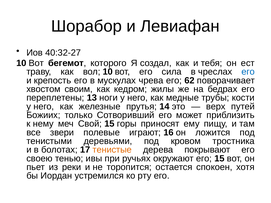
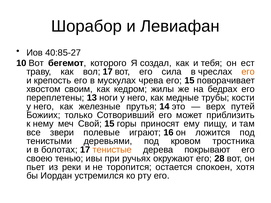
40:32-27: 40:32-27 -> 40:85-27 (63, 53)
вол 10: 10 -> 17 (108, 72)
его colour: blue -> orange (248, 72)
его 62: 62 -> 15 (189, 81)
его 15: 15 -> 28 (219, 159)
